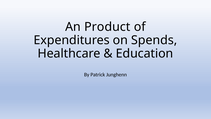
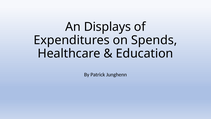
Product: Product -> Displays (107, 27)
